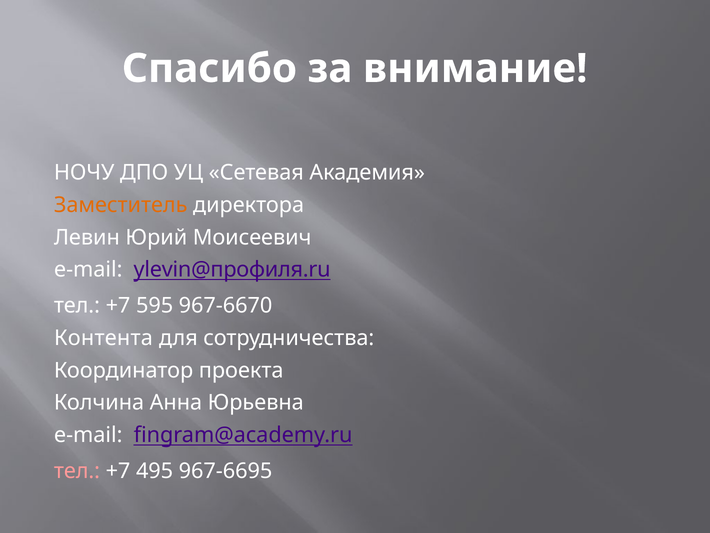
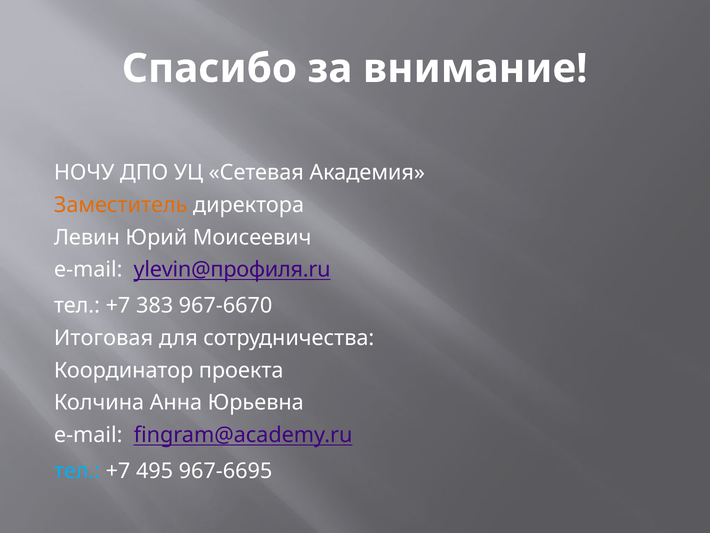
595: 595 -> 383 (155, 305)
Контента: Контента -> Итоговая (104, 338)
тел colour: pink -> light blue (77, 471)
